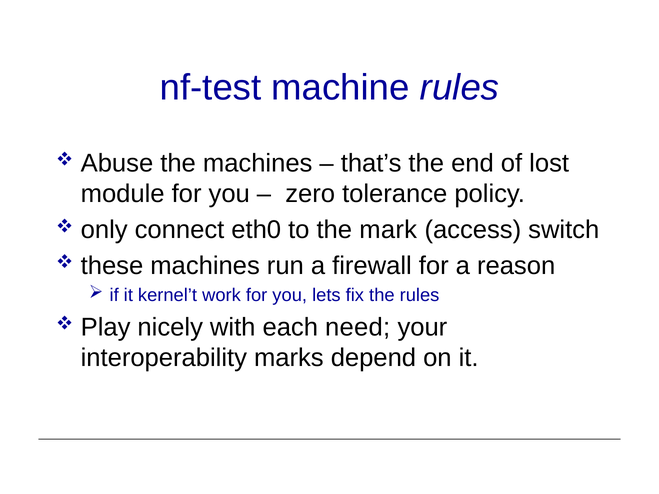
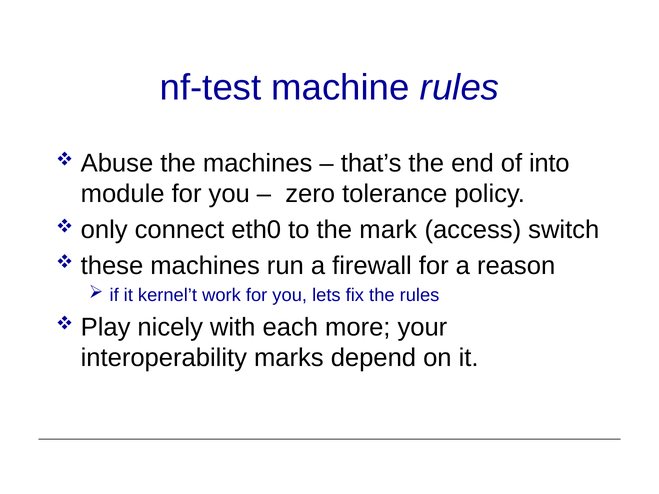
lost: lost -> into (549, 163)
need: need -> more (358, 327)
